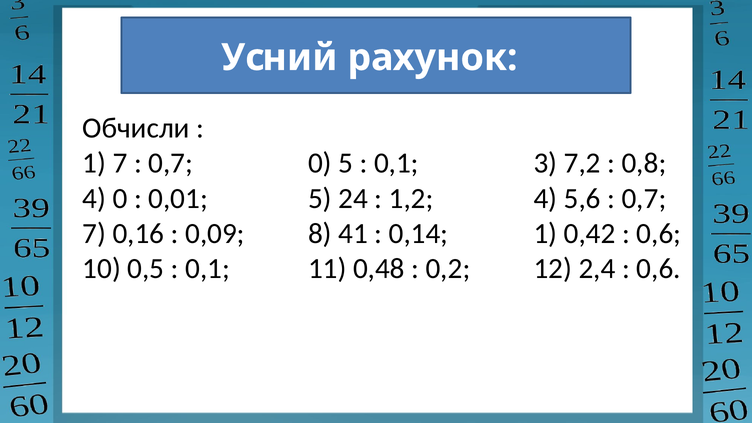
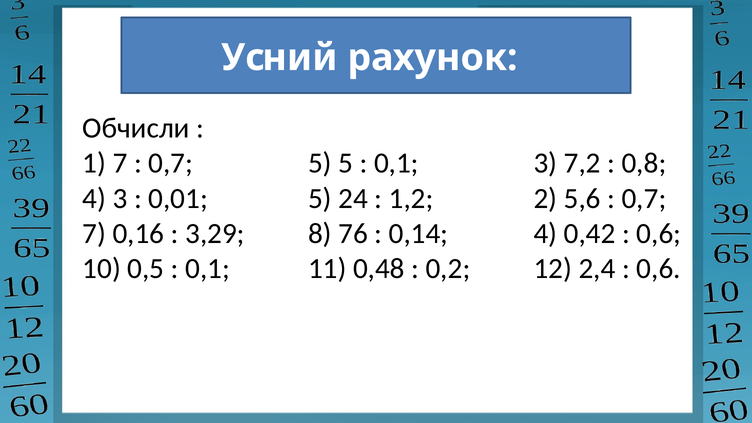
0,7 0: 0 -> 5 (320, 163)
4 0: 0 -> 3 (120, 198)
1,2 4: 4 -> 2 (545, 198)
0,09: 0,09 -> 3,29 (215, 234)
41: 41 -> 76 (353, 234)
0,14 1: 1 -> 4 (545, 234)
